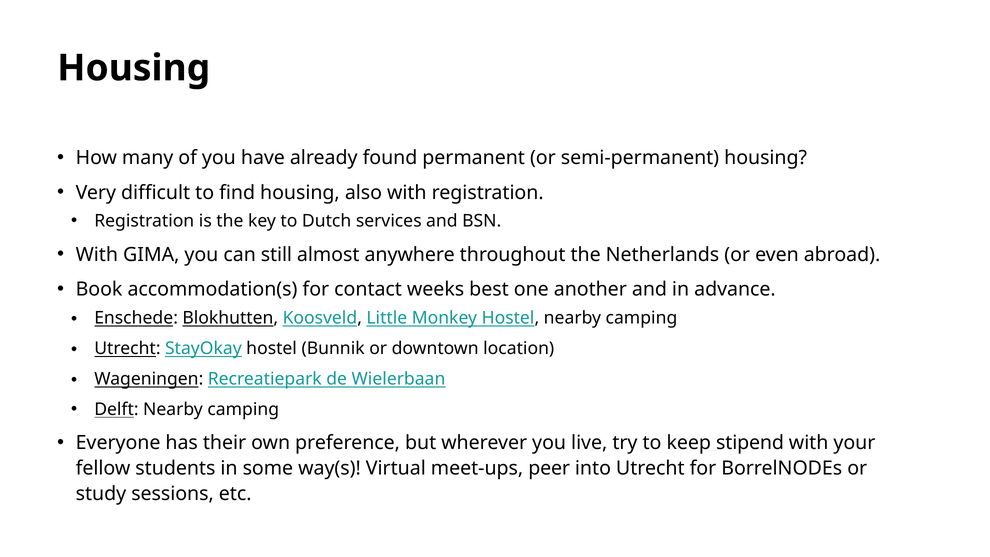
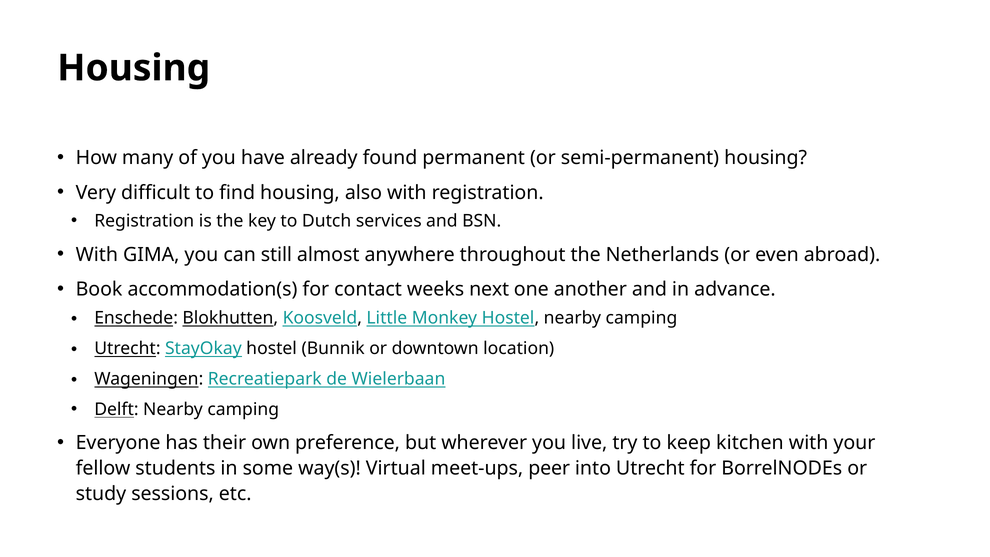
best: best -> next (489, 289)
stipend: stipend -> kitchen (750, 443)
